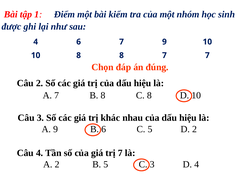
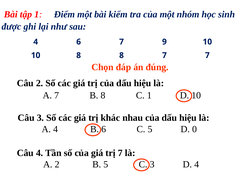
C 8: 8 -> 1 (149, 95)
A 9: 9 -> 4 (56, 129)
D 2: 2 -> 0 (195, 129)
